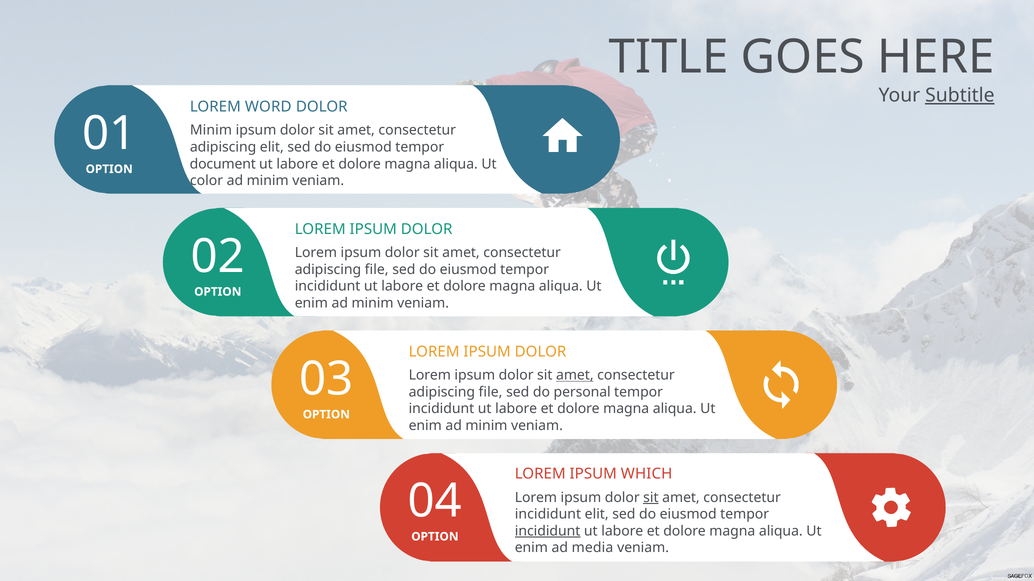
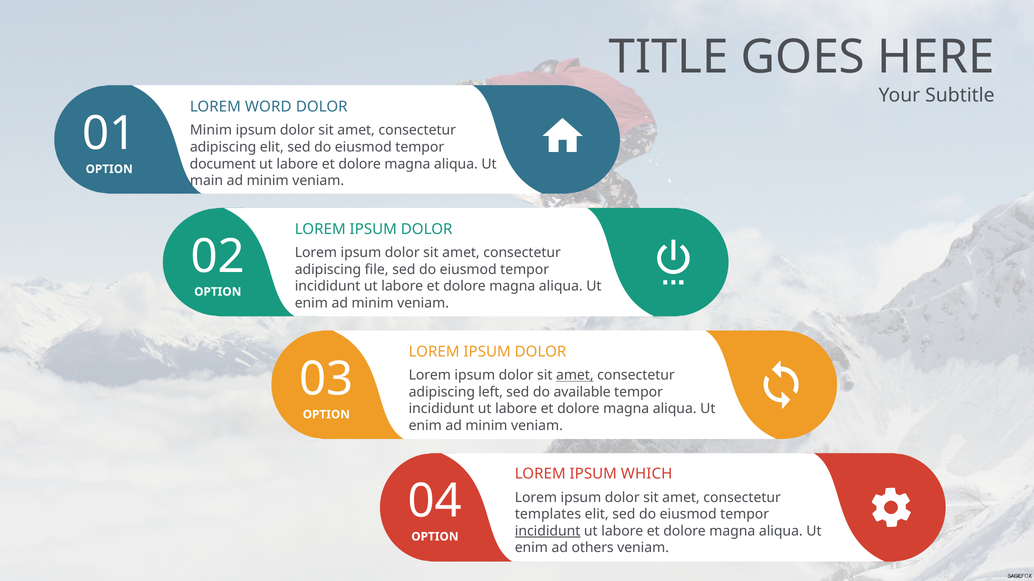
Subtitle underline: present -> none (960, 96)
color: color -> main (207, 181)
file: file -> left (491, 392)
personal: personal -> available (582, 392)
sit underline: present -> none (651, 498)
incididunt: incididunt -> templates (548, 515)
media: media -> others (593, 548)
